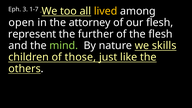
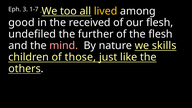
open: open -> good (21, 23)
attorney: attorney -> received (90, 23)
represent: represent -> undefiled (32, 34)
mind colour: light green -> pink (64, 46)
